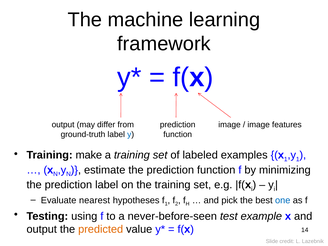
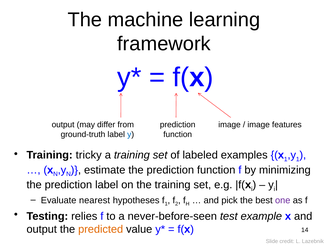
make: make -> tricky (89, 155)
one colour: blue -> purple (283, 200)
using: using -> relies (84, 216)
